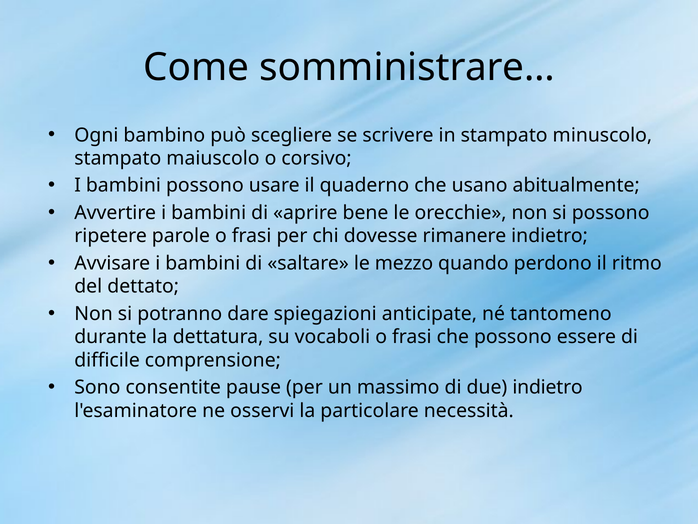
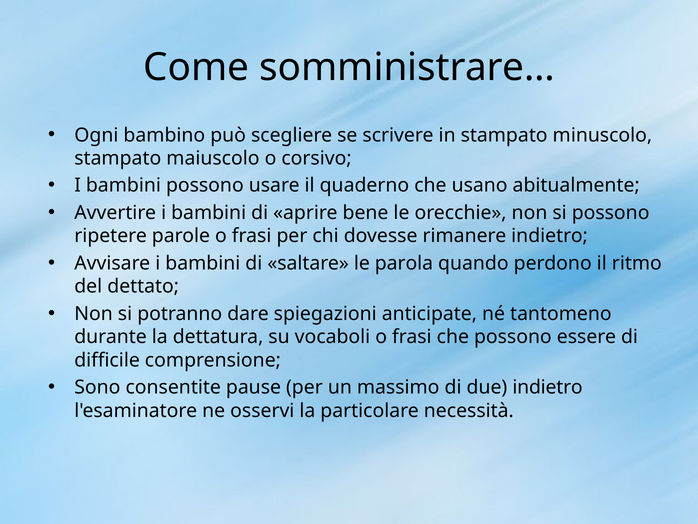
mezzo: mezzo -> parola (404, 263)
